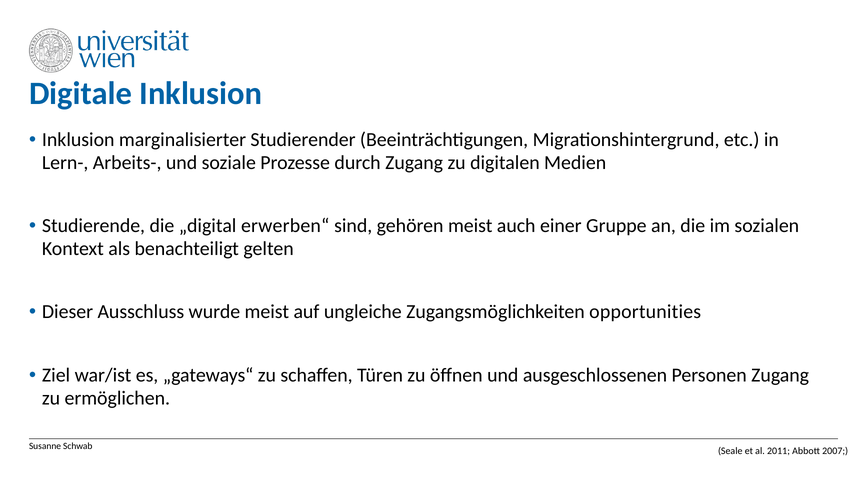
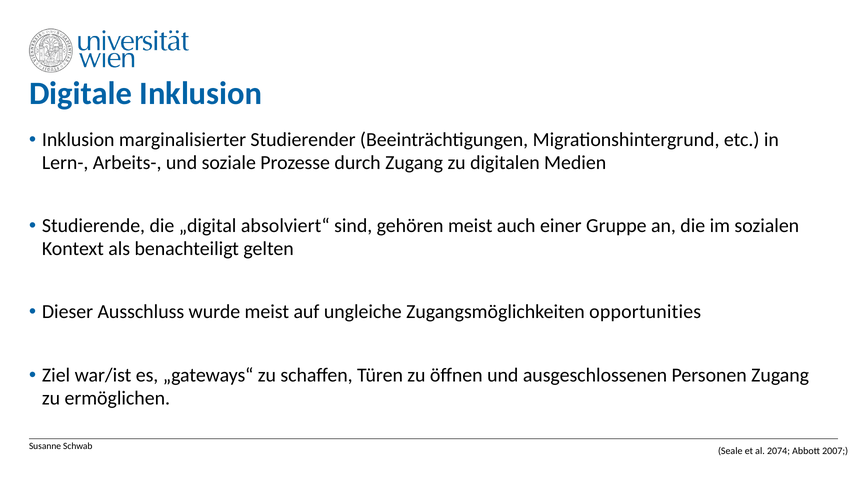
erwerben“: erwerben“ -> absolviert“ (285, 226)
2011: 2011 -> 2074 (778, 450)
